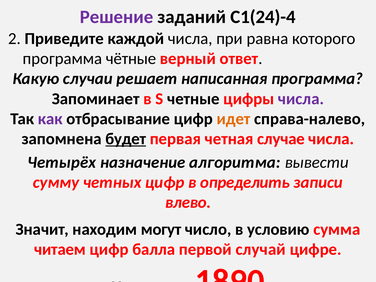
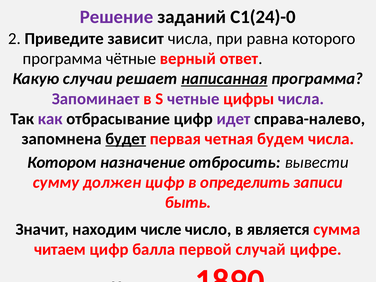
С1(24)-4: С1(24)-4 -> С1(24)-0 (263, 17)
каждой: каждой -> зависит (136, 39)
написанная underline: none -> present (224, 79)
Запоминает colour: black -> purple (96, 99)
четные colour: black -> purple (193, 99)
идет colour: orange -> purple (234, 119)
случае: случае -> будем (281, 139)
Четырёх: Четырёх -> Котором (62, 162)
алгоритма: алгоритма -> отбросить (235, 162)
четных: четных -> должен (112, 182)
влево: влево -> быть (188, 202)
могут: могут -> числе (161, 229)
условию: условию -> является (278, 229)
